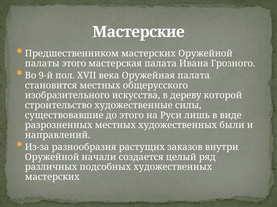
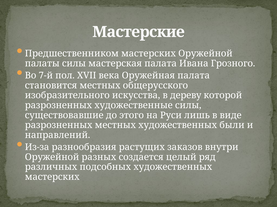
палаты этого: этого -> силы (74, 64)
9-й: 9-й -> 7-й (46, 76)
строительство: строительство -> разрозненных (58, 106)
начали: начали -> разных (99, 158)
